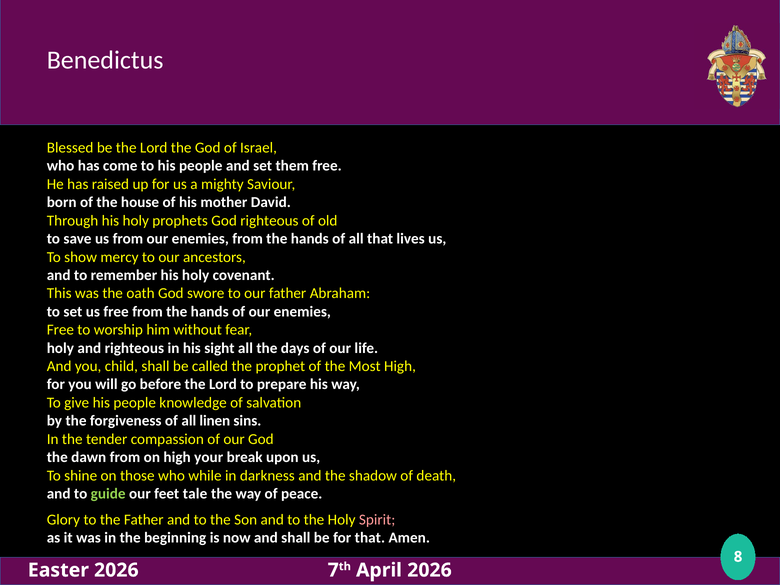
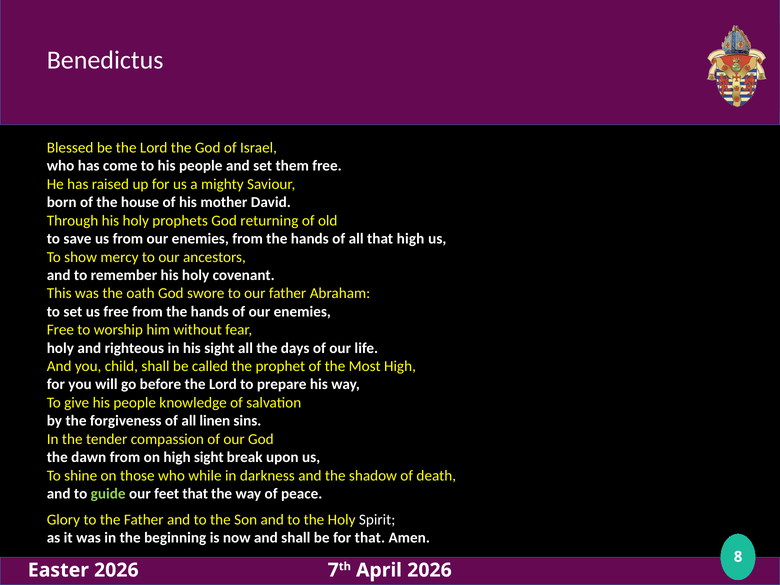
God righteous: righteous -> returning (269, 221)
that lives: lives -> high (411, 239)
high your: your -> sight (209, 457)
feet tale: tale -> that (195, 494)
Spirit colour: pink -> white (377, 520)
